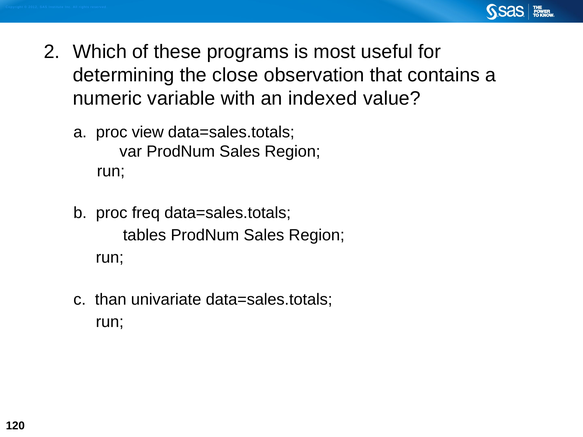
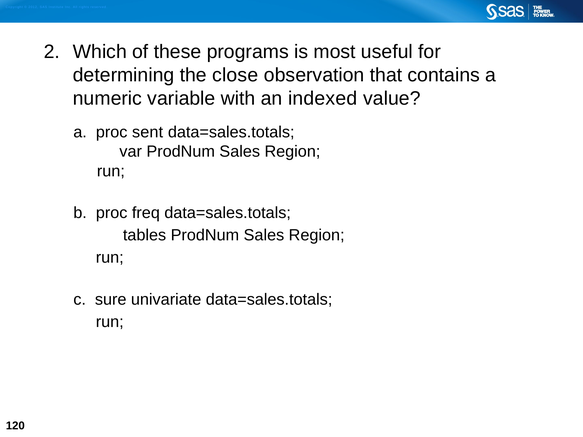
view: view -> sent (148, 132)
than: than -> sure (111, 300)
